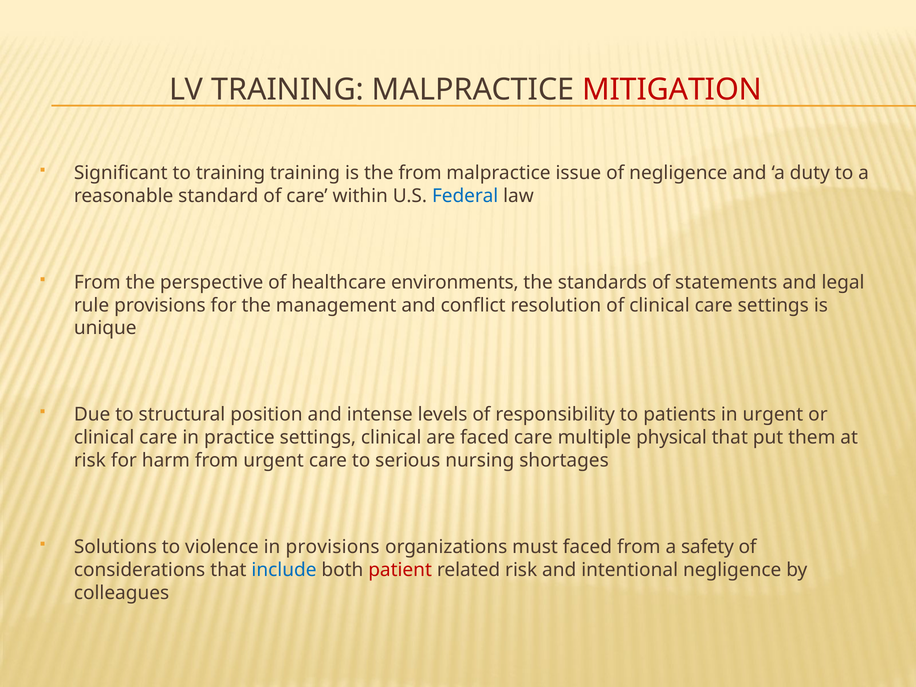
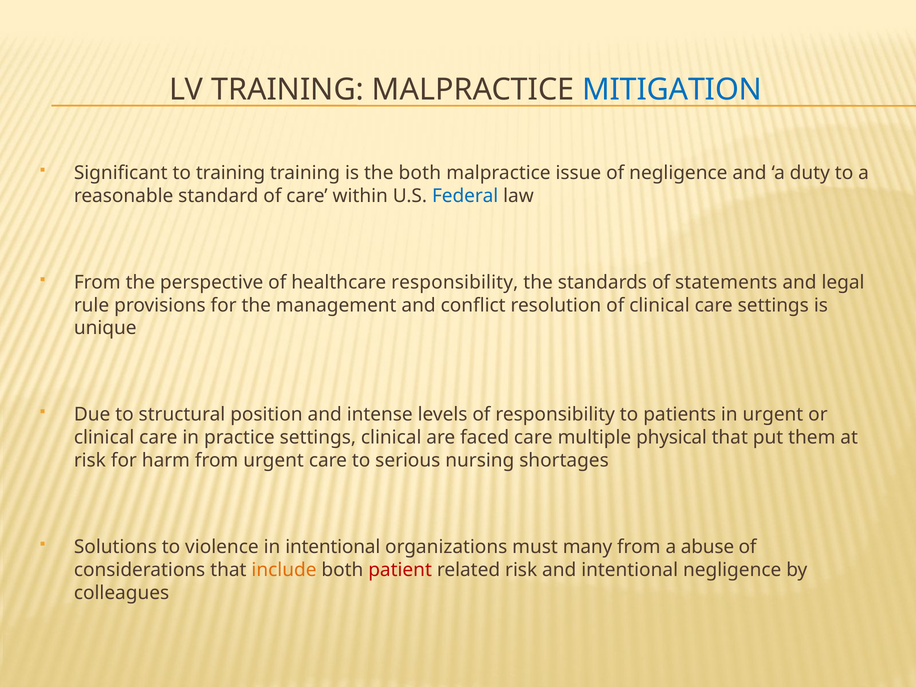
MITIGATION colour: red -> blue (672, 90)
the from: from -> both (420, 173)
healthcare environments: environments -> responsibility (455, 282)
in provisions: provisions -> intentional (333, 547)
must faced: faced -> many (588, 547)
safety: safety -> abuse (707, 547)
include colour: blue -> orange (284, 570)
